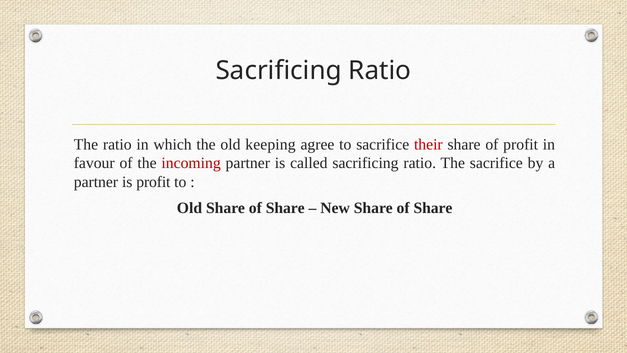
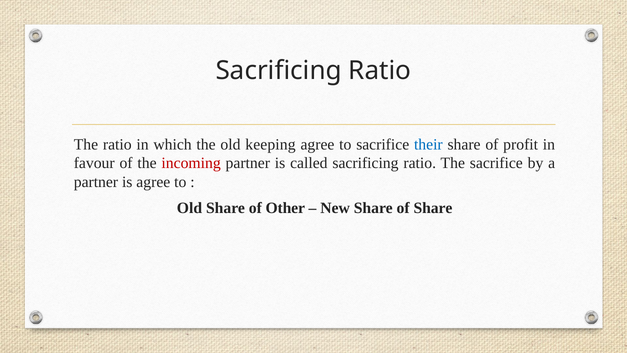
their colour: red -> blue (428, 144)
is profit: profit -> agree (153, 182)
Old Share of Share: Share -> Other (285, 208)
